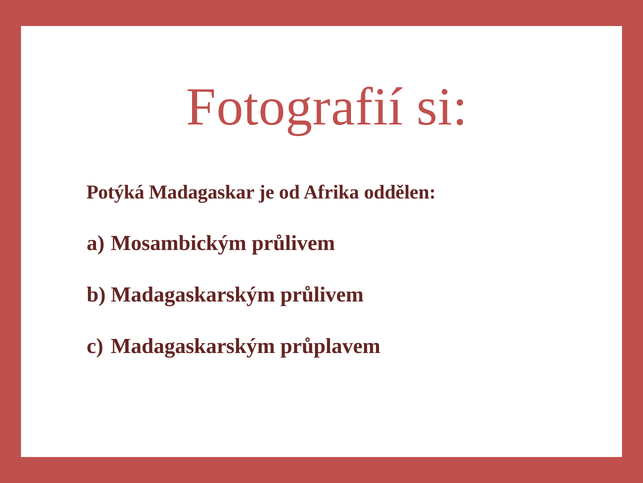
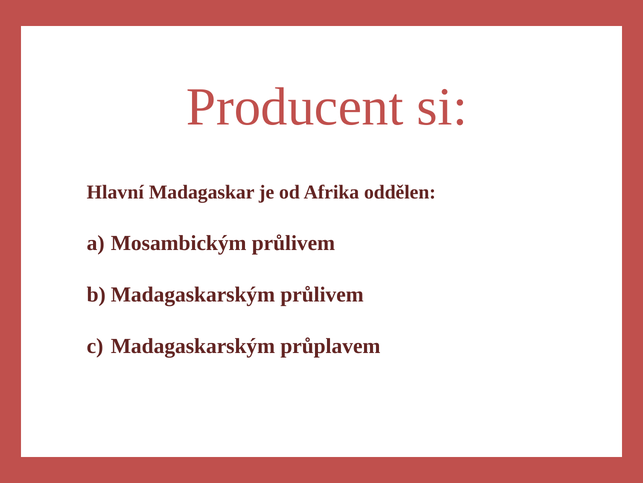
Fotografií: Fotografií -> Producent (295, 107)
Potýká: Potýká -> Hlavní (115, 192)
